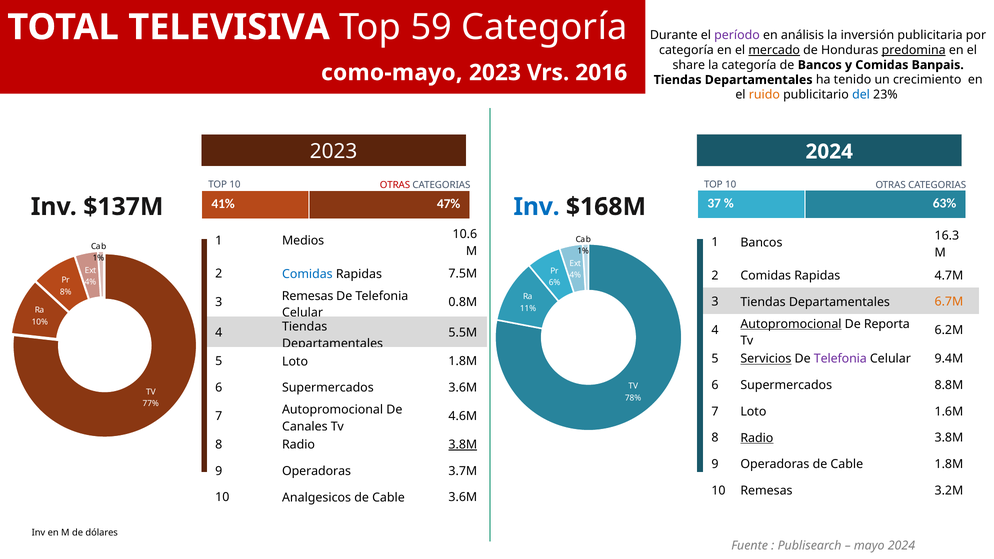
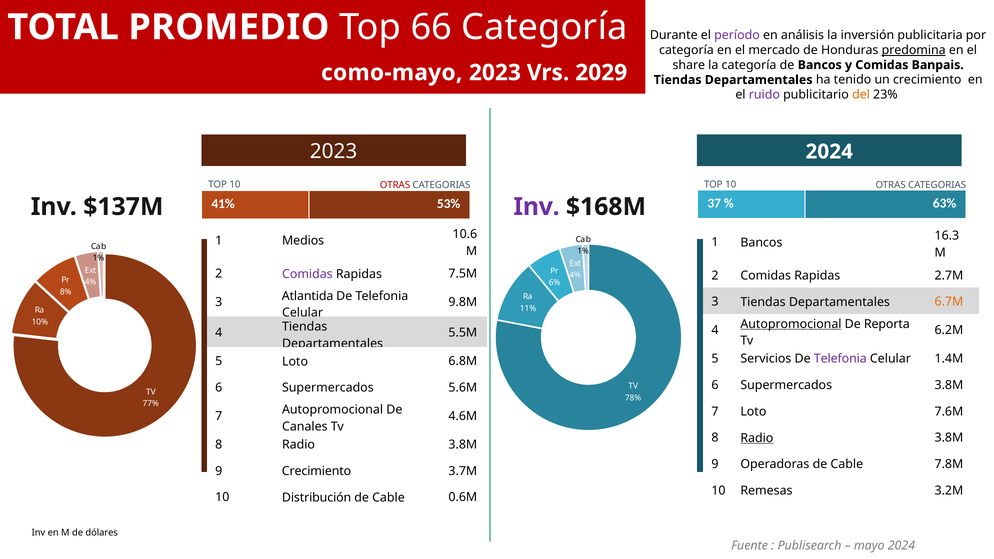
TELEVISIVA: TELEVISIVA -> PROMEDIO (229, 27)
59: 59 -> 66 (431, 27)
mercado underline: present -> none (774, 50)
2016: 2016 -> 2029 (601, 73)
ruido colour: orange -> purple (764, 95)
del colour: blue -> orange (861, 95)
47%: 47% -> 53% (449, 204)
Inv colour: blue -> purple (537, 207)
Comidas colour: blue -> purple (307, 274)
4.7M: 4.7M -> 2.7M (949, 275)
3 Remesas: Remesas -> Atlantida (308, 296)
0.8M: 0.8M -> 9.8M (463, 302)
Servicios underline: present -> none (766, 359)
9.4M: 9.4M -> 1.4M (949, 359)
Loto 1.8M: 1.8M -> 6.8M (463, 361)
Supermercados 8.8M: 8.8M -> 3.8M (949, 385)
Supermercados 3.6M: 3.6M -> 5.6M (463, 388)
1.6M: 1.6M -> 7.6M (949, 412)
3.8M underline: present -> none (463, 445)
Cable 1.8M: 1.8M -> 7.8M (949, 464)
Operadoras: Operadoras -> Crecimiento (317, 471)
Analgesicos: Analgesicos -> Distribución (317, 498)
Cable 3.6M: 3.6M -> 0.6M (463, 497)
